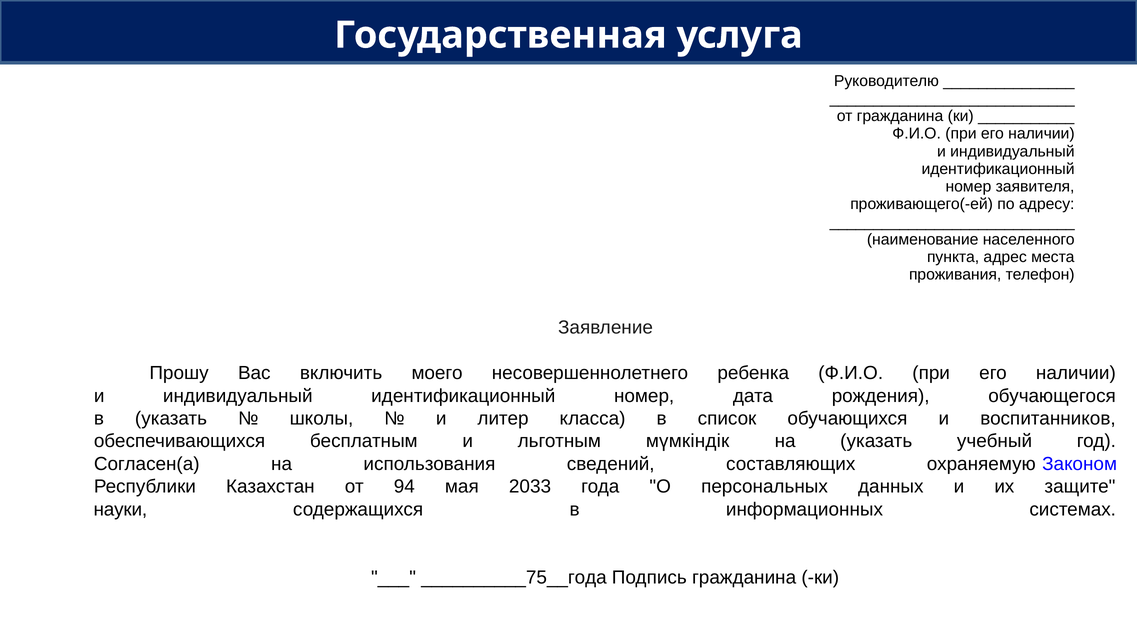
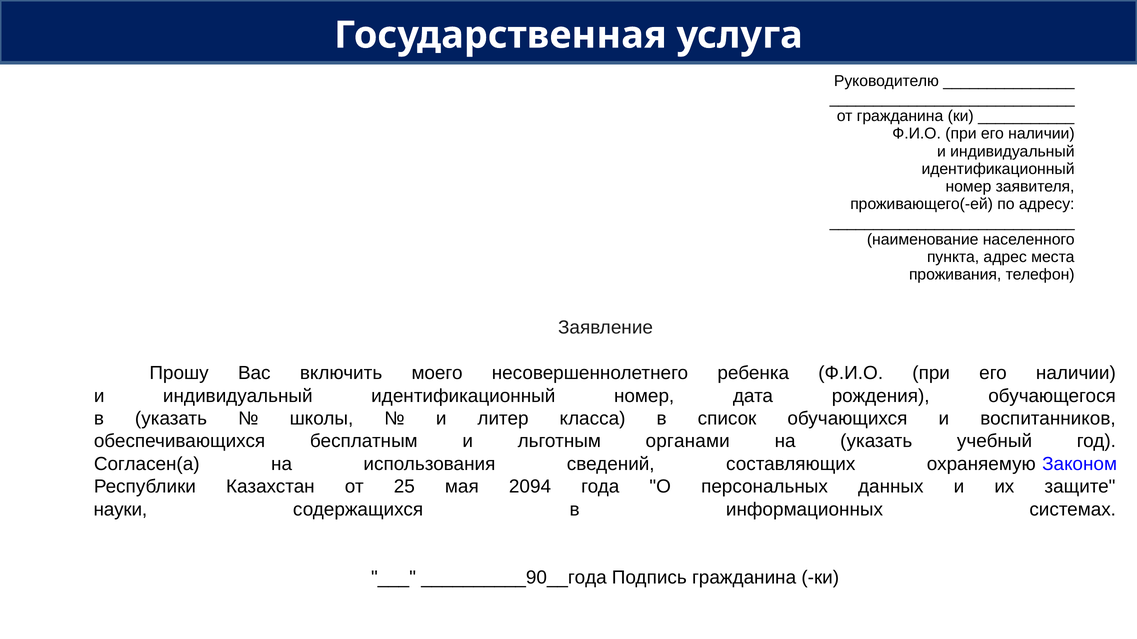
мүмкіндік: мүмкіндік -> органами (688, 442)
94: 94 -> 25 (404, 487)
2033: 2033 -> 2094 (530, 487)
__________75__года: __________75__года -> __________90__года (514, 578)
